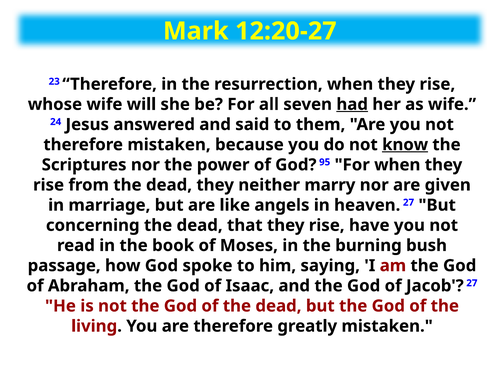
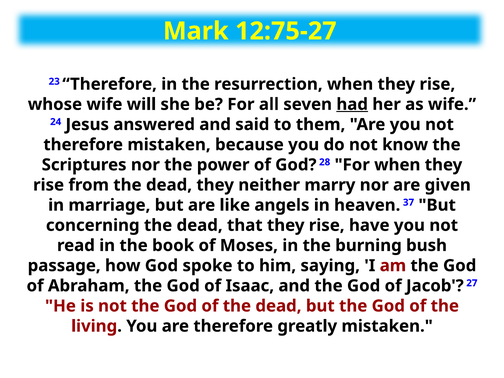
12:20-27: 12:20-27 -> 12:75-27 (286, 31)
know underline: present -> none (405, 145)
95: 95 -> 28 (325, 162)
heaven 27: 27 -> 37 (409, 202)
